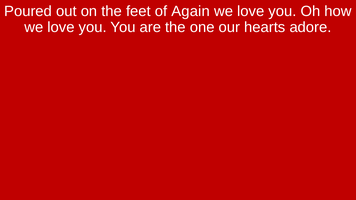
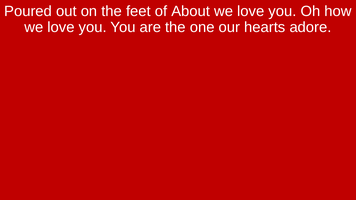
Again: Again -> About (191, 11)
